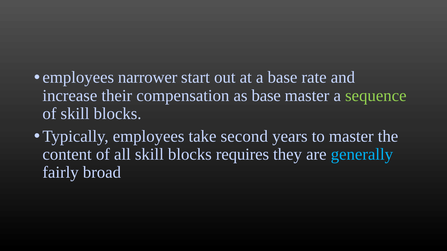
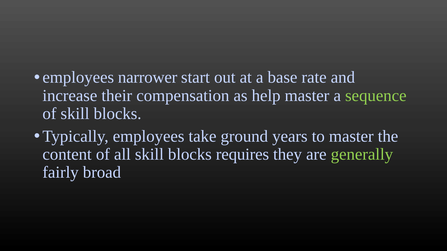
as base: base -> help (266, 96)
second: second -> ground (244, 137)
generally colour: light blue -> light green (362, 155)
